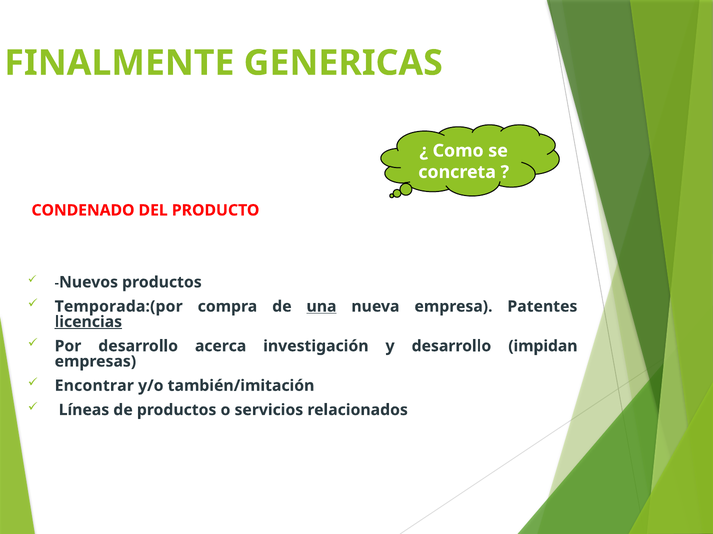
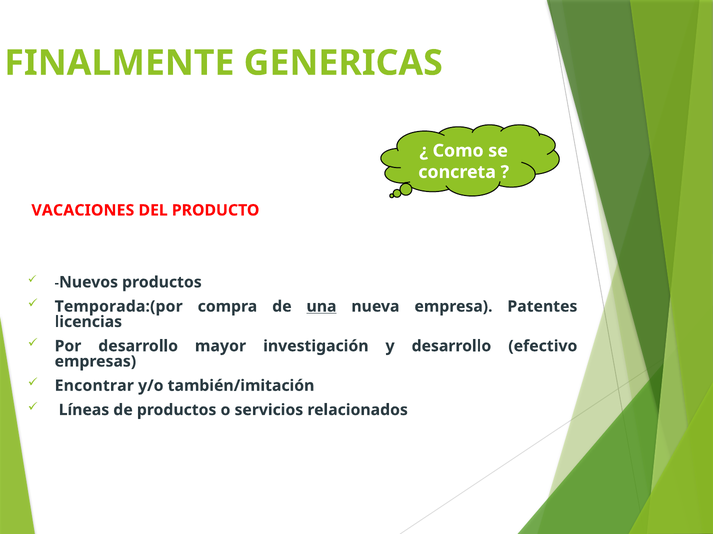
CONDENADO: CONDENADO -> VACACIONES (83, 211)
licencias underline: present -> none (88, 322)
acerca: acerca -> mayor (221, 347)
impidan: impidan -> efectivo (543, 347)
